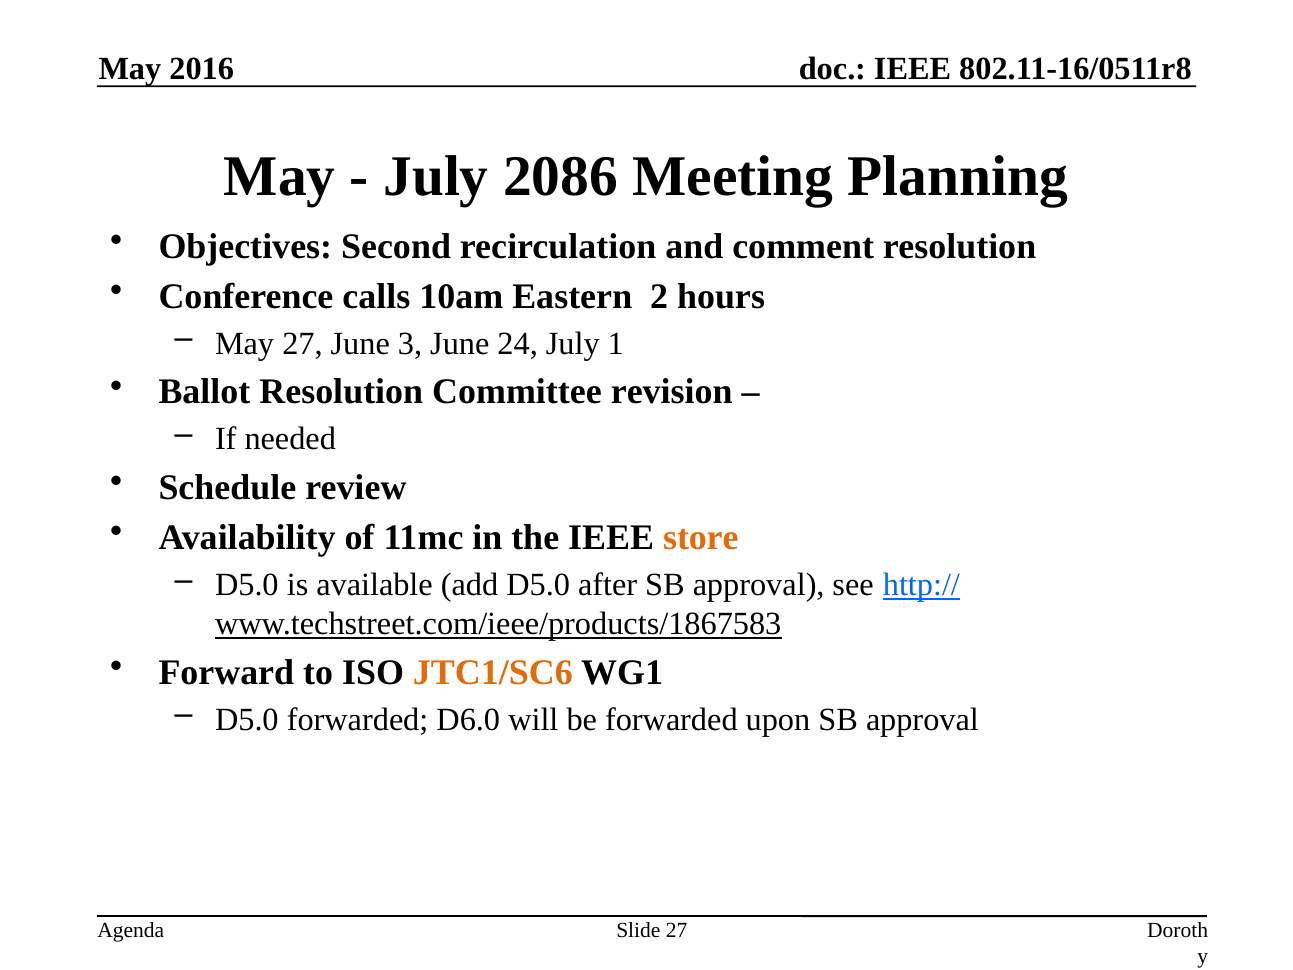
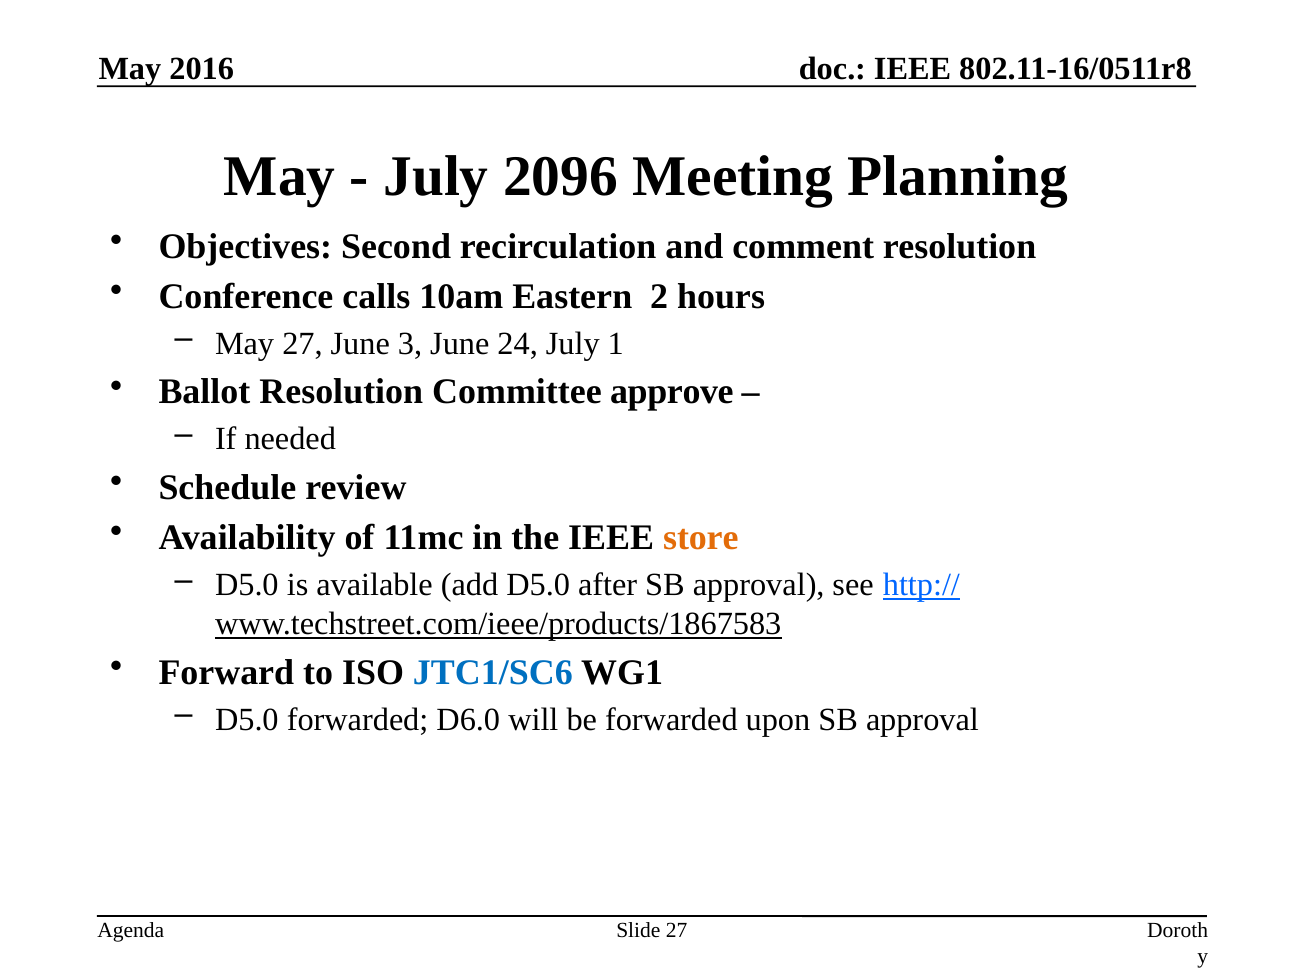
2086: 2086 -> 2096 (561, 176)
revision: revision -> approve (672, 392)
JTC1/SC6 colour: orange -> blue (493, 672)
